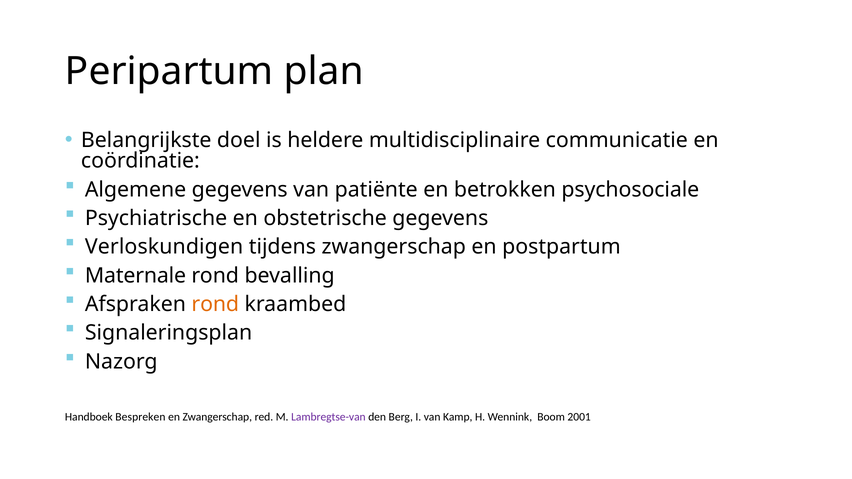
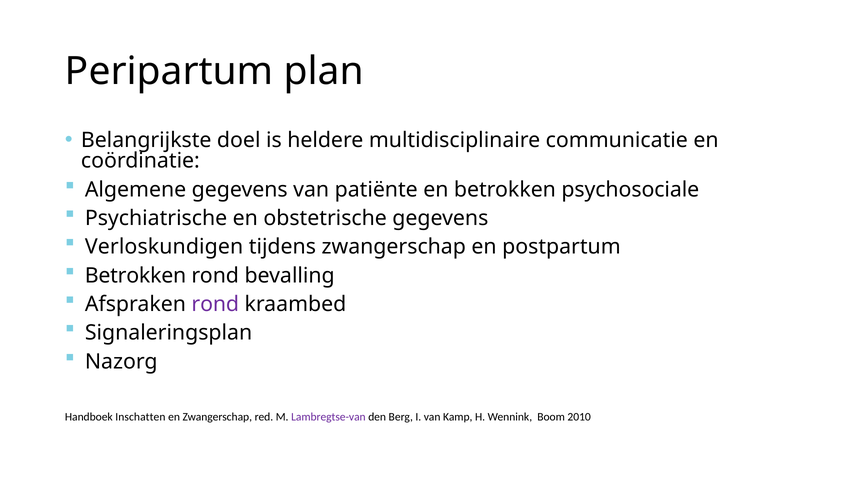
Maternale: Maternale -> Betrokken (136, 276)
rond colour: orange -> purple (215, 304)
Bespreken: Bespreken -> Inschatten (140, 417)
2001: 2001 -> 2010 (579, 417)
